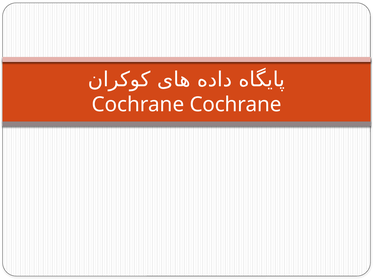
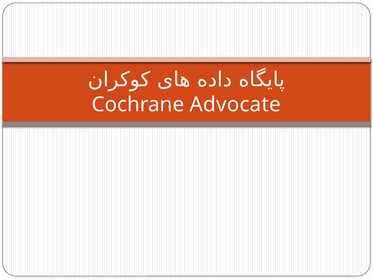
Cochrane Cochrane: Cochrane -> Advocate (235, 104)
